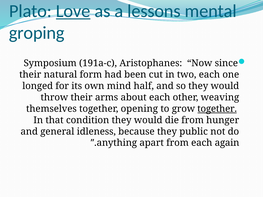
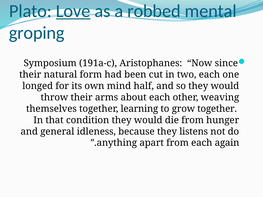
lessons: lessons -> robbed (154, 11)
opening: opening -> learning (139, 109)
together underline: present -> none (217, 109)
public: public -> listens (194, 132)
